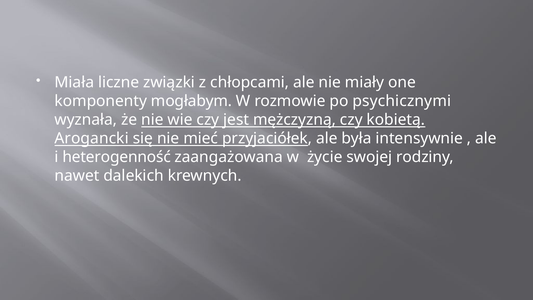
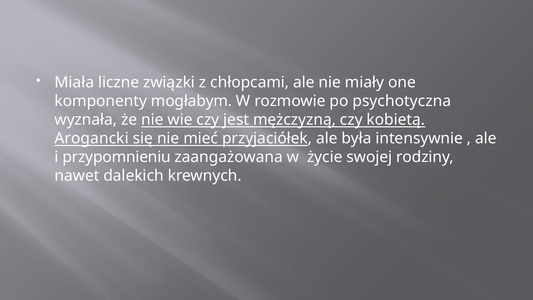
psychicznymi: psychicznymi -> psychotyczna (402, 101)
heterogenność: heterogenność -> przypomnieniu (117, 157)
